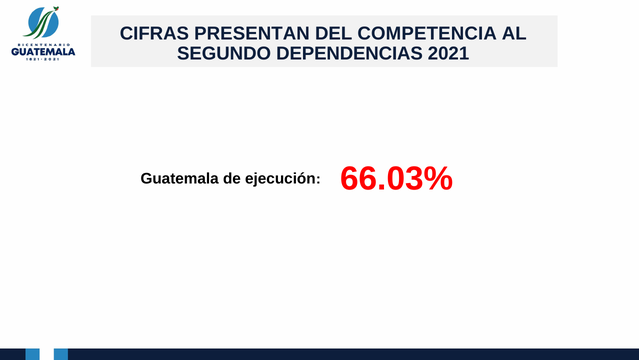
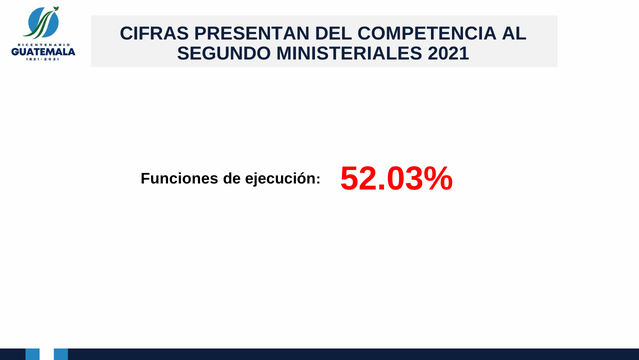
DEPENDENCIAS: DEPENDENCIAS -> MINISTERIALES (349, 54)
Guatemala: Guatemala -> Funciones (180, 178)
66.03%: 66.03% -> 52.03% (397, 179)
